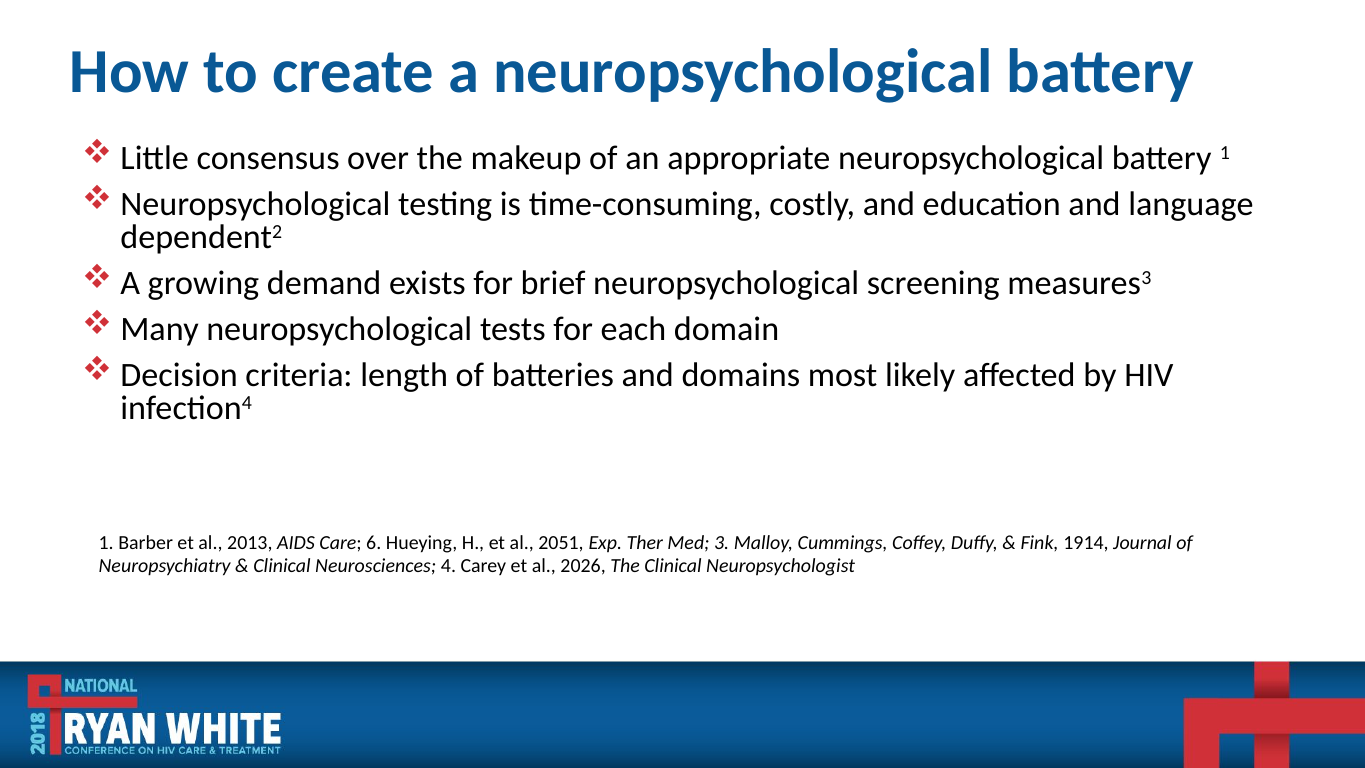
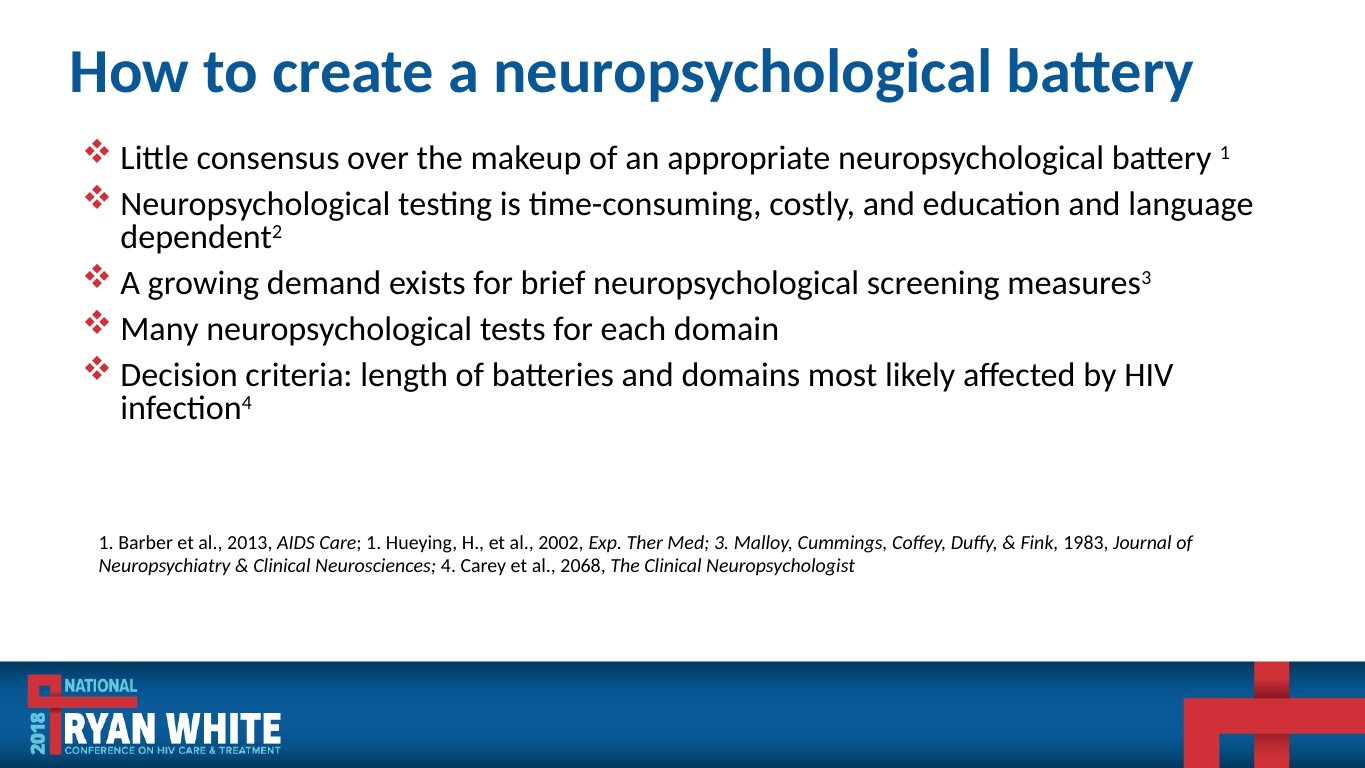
Care 6: 6 -> 1 (374, 542)
2051: 2051 -> 2002 (561, 542)
1914: 1914 -> 1983 (1086, 542)
2026: 2026 -> 2068 (583, 566)
